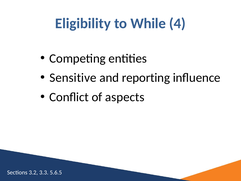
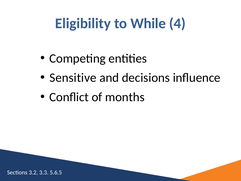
reporting: reporting -> decisions (146, 78)
aspects: aspects -> months (125, 97)
